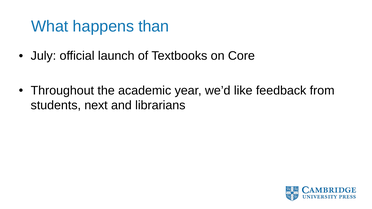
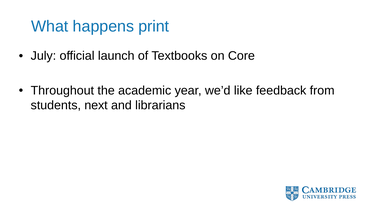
than: than -> print (154, 26)
